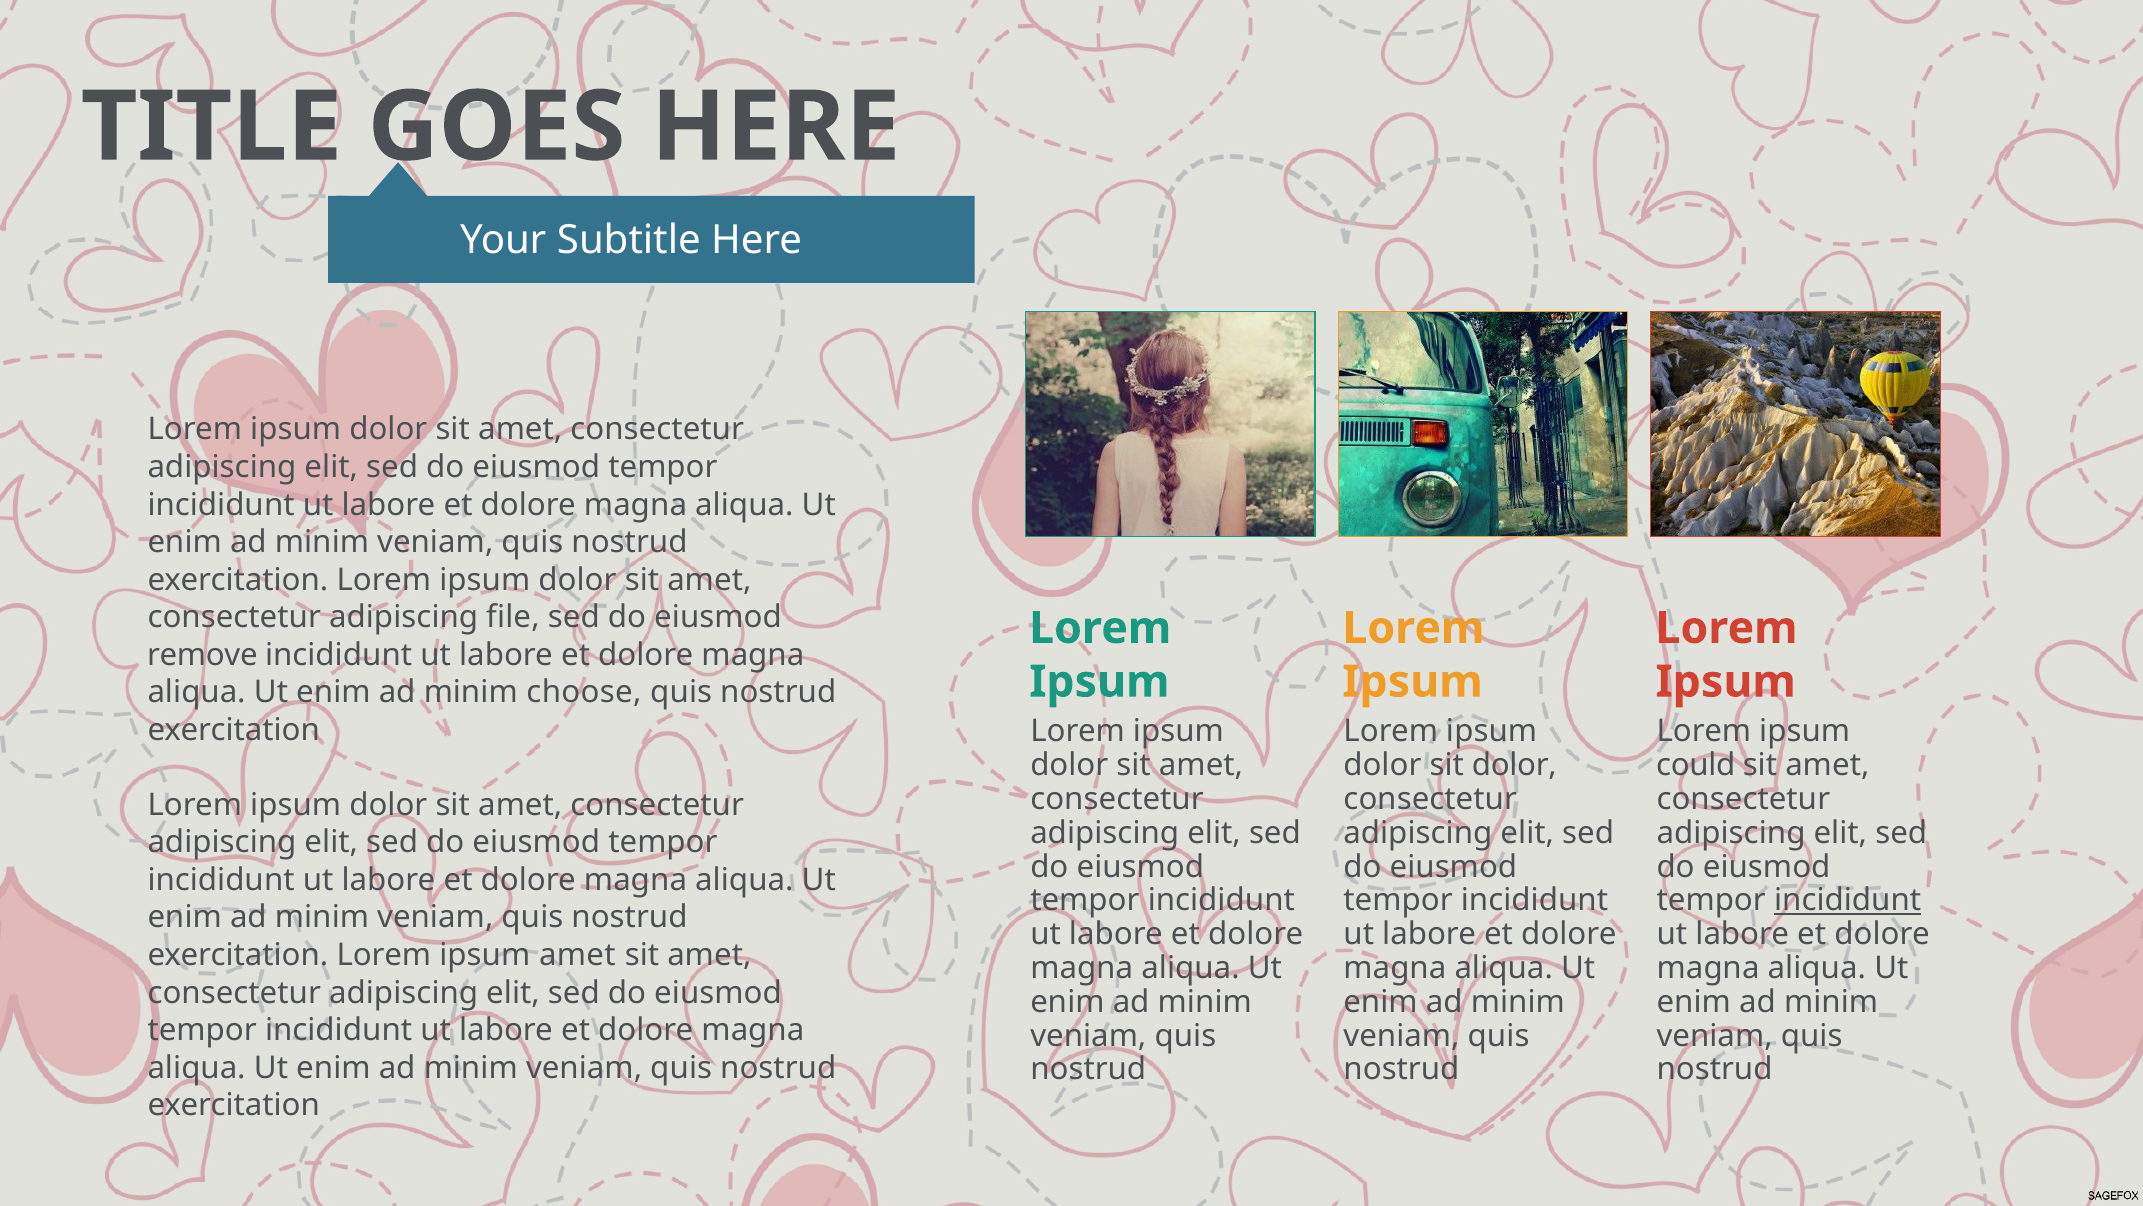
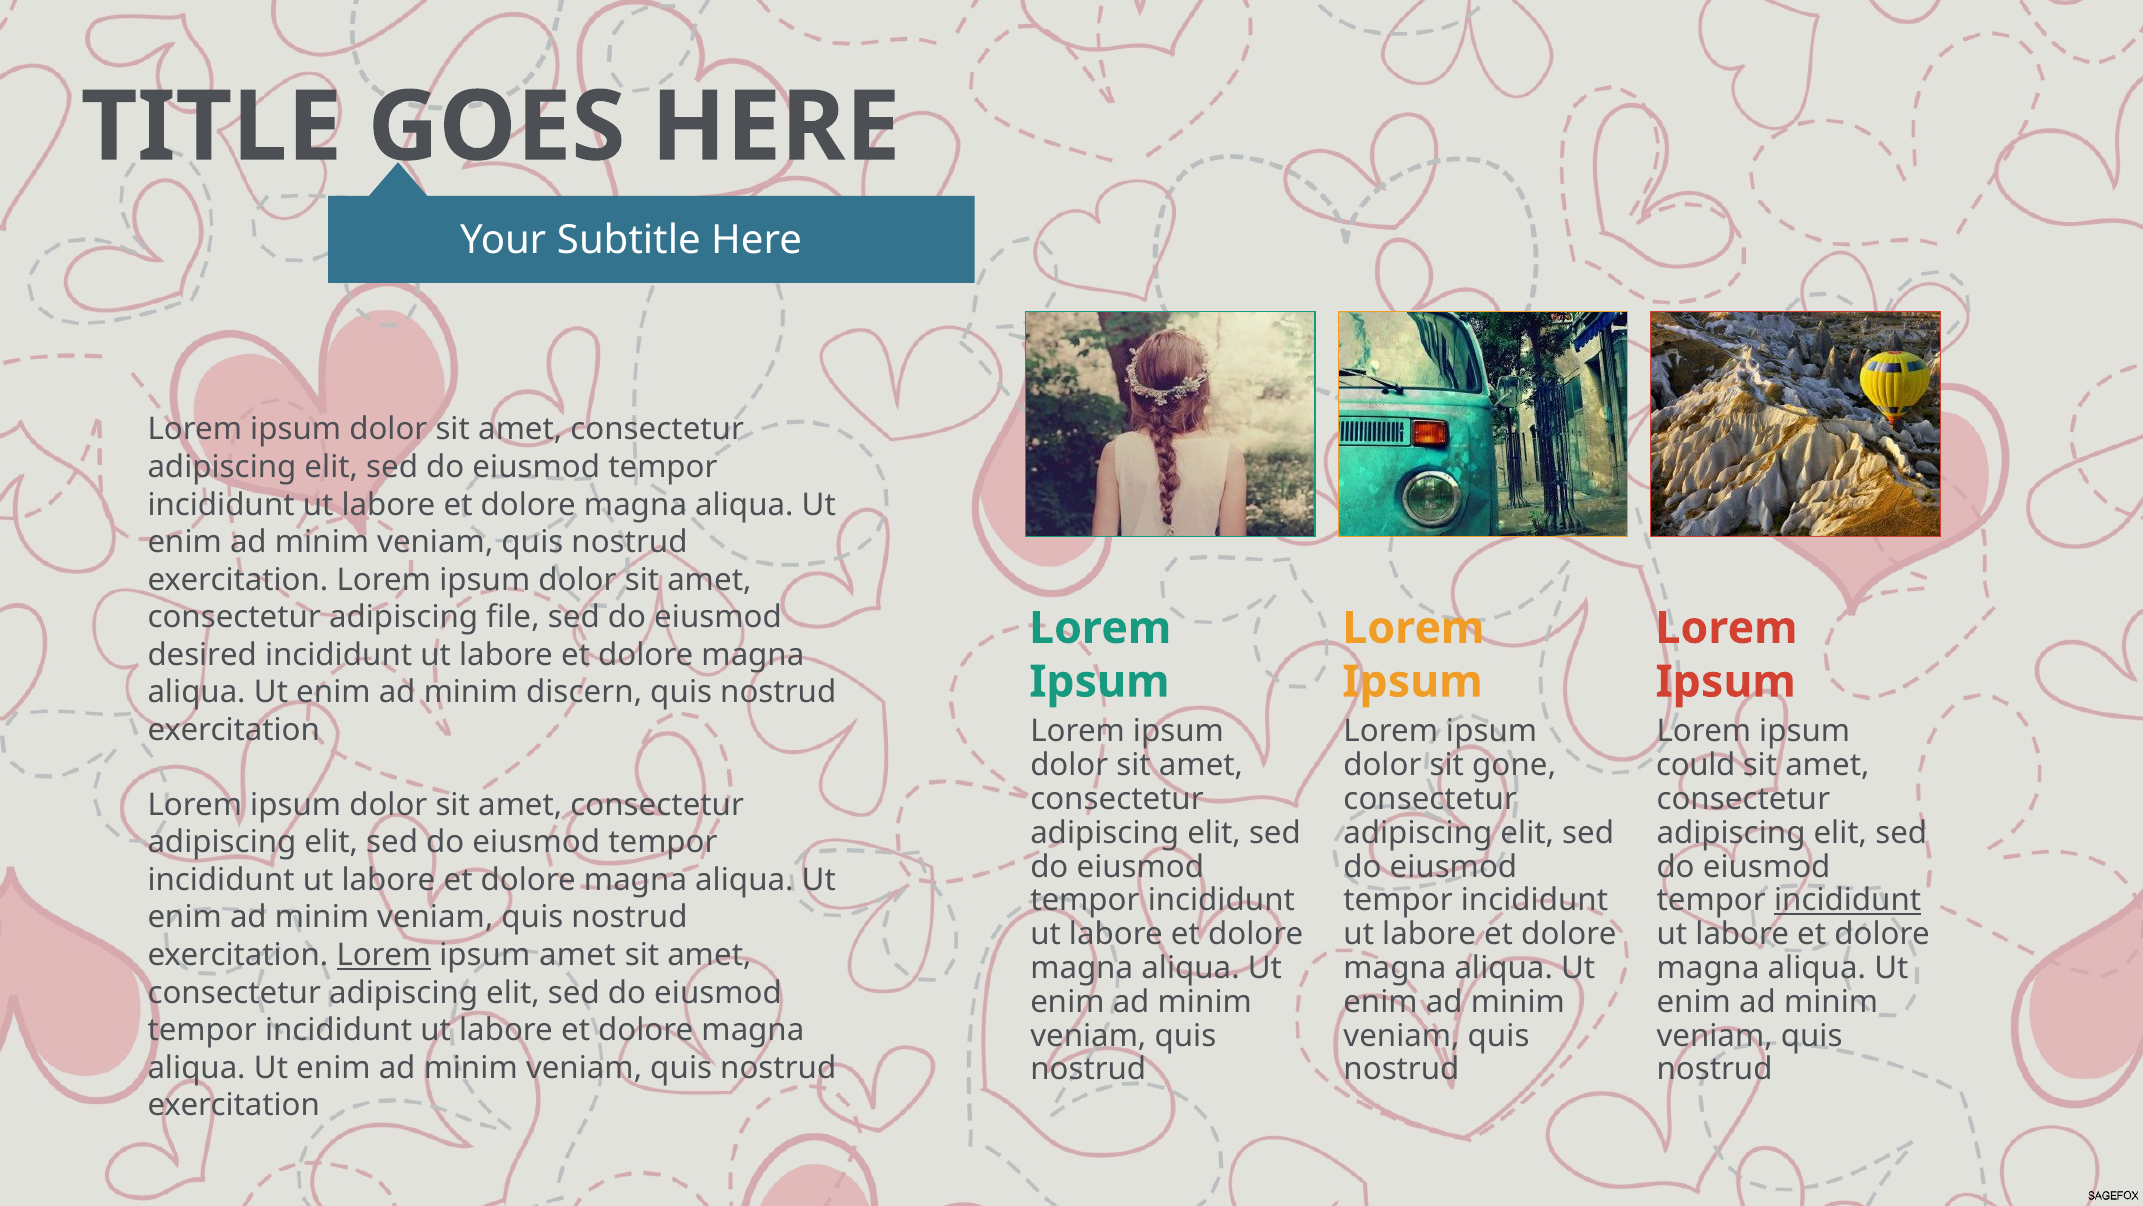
remove: remove -> desired (202, 655)
choose: choose -> discern (584, 692)
sit dolor: dolor -> gone (1514, 765)
Lorem underline: none -> present (384, 955)
